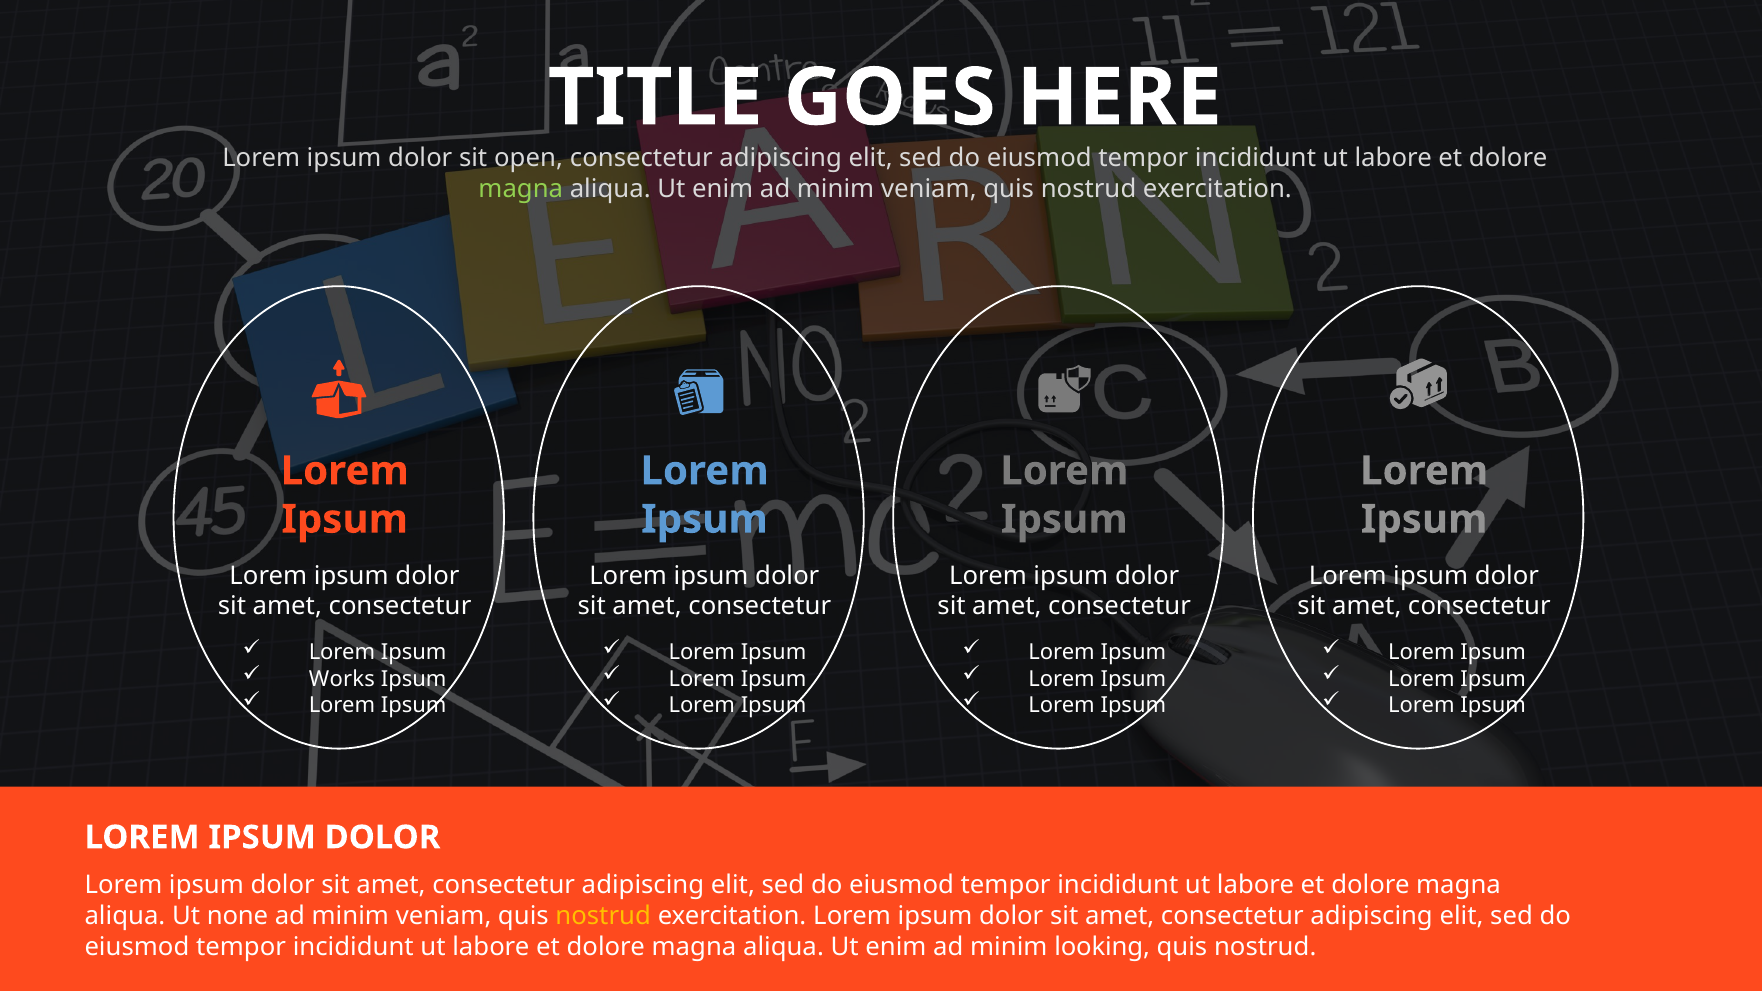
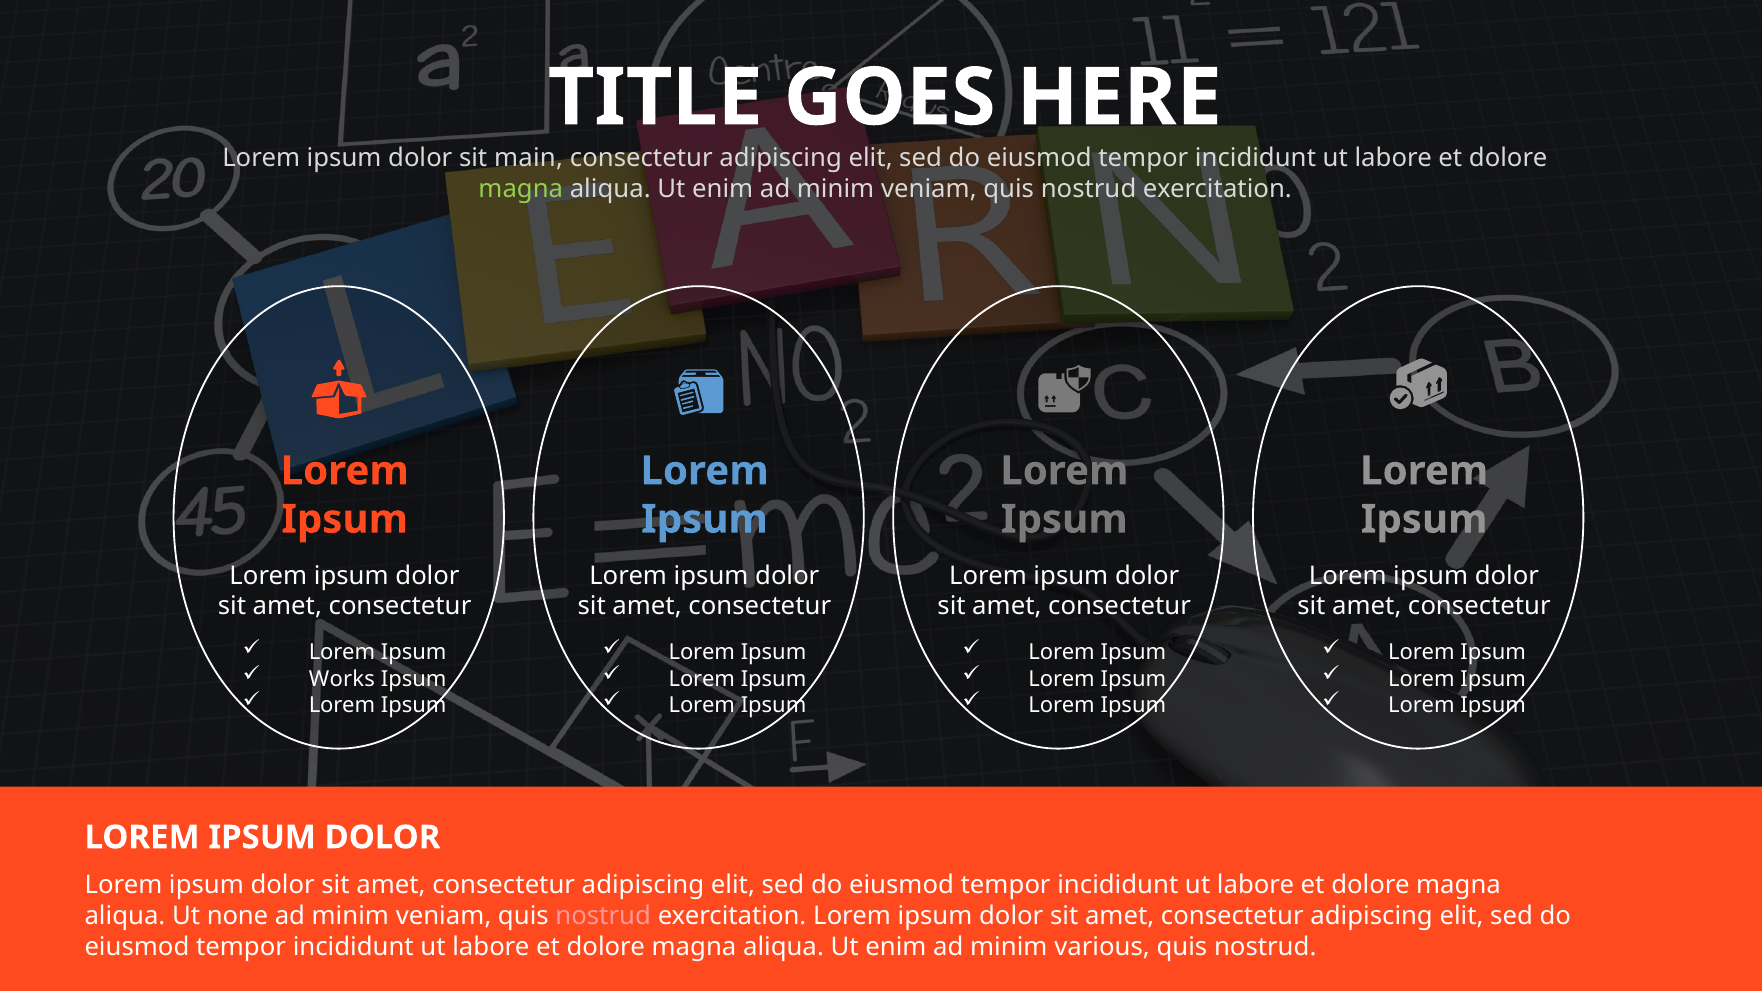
open: open -> main (529, 158)
nostrud colour: yellow -> pink (603, 916)
looking: looking -> various (1102, 947)
